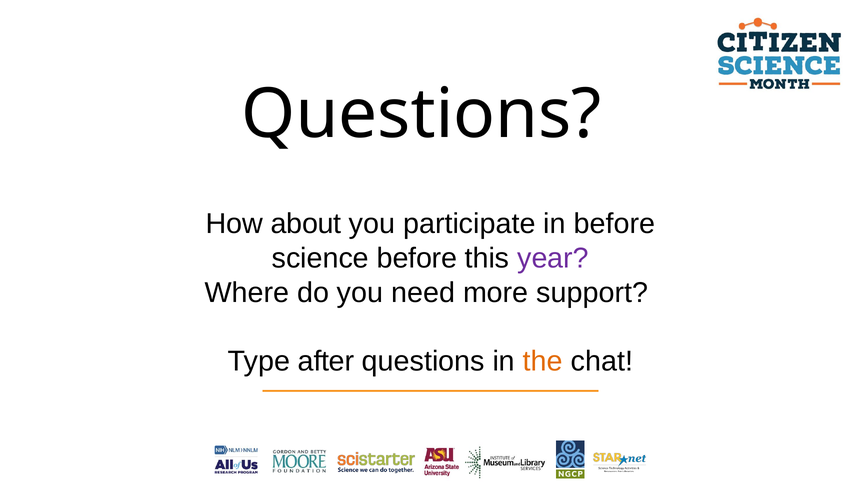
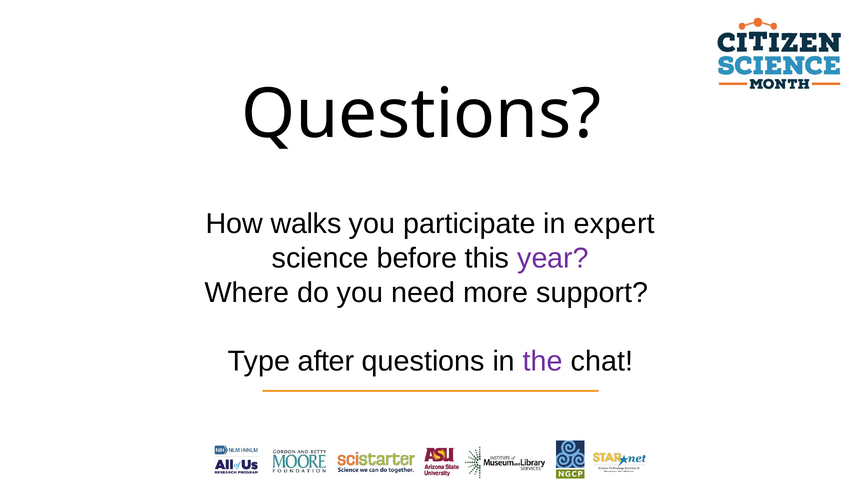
about: about -> walks (306, 224)
in before: before -> expert (614, 224)
the colour: orange -> purple (543, 362)
